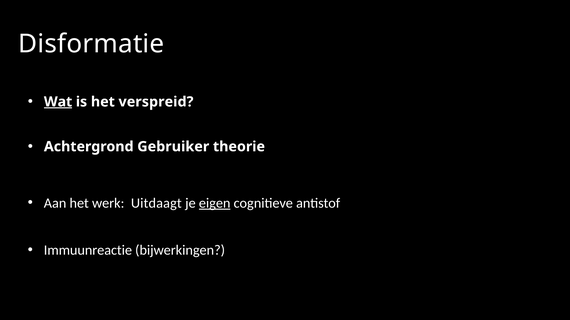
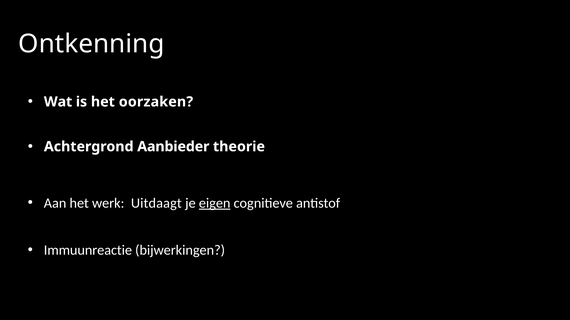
Disformatie: Disformatie -> Ontkenning (91, 44)
Wat underline: present -> none (58, 102)
verspreid: verspreid -> oorzaken (156, 102)
Gebruiker: Gebruiker -> Aanbieder (173, 147)
